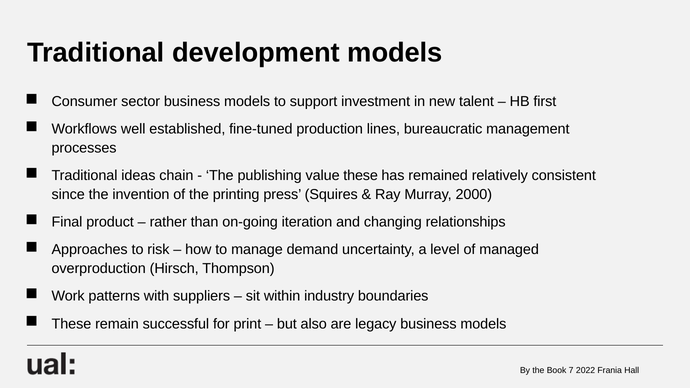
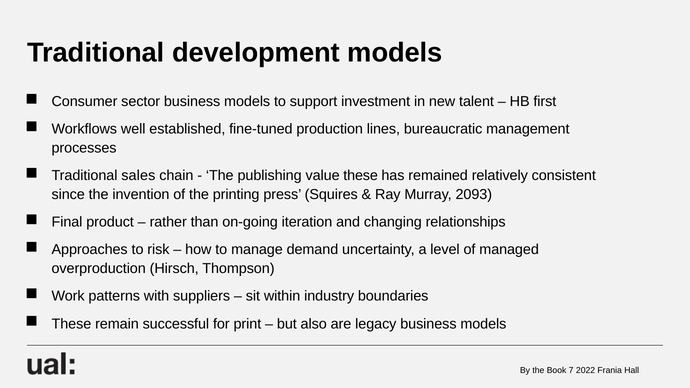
ideas: ideas -> sales (138, 176)
2000: 2000 -> 2093 (474, 195)
